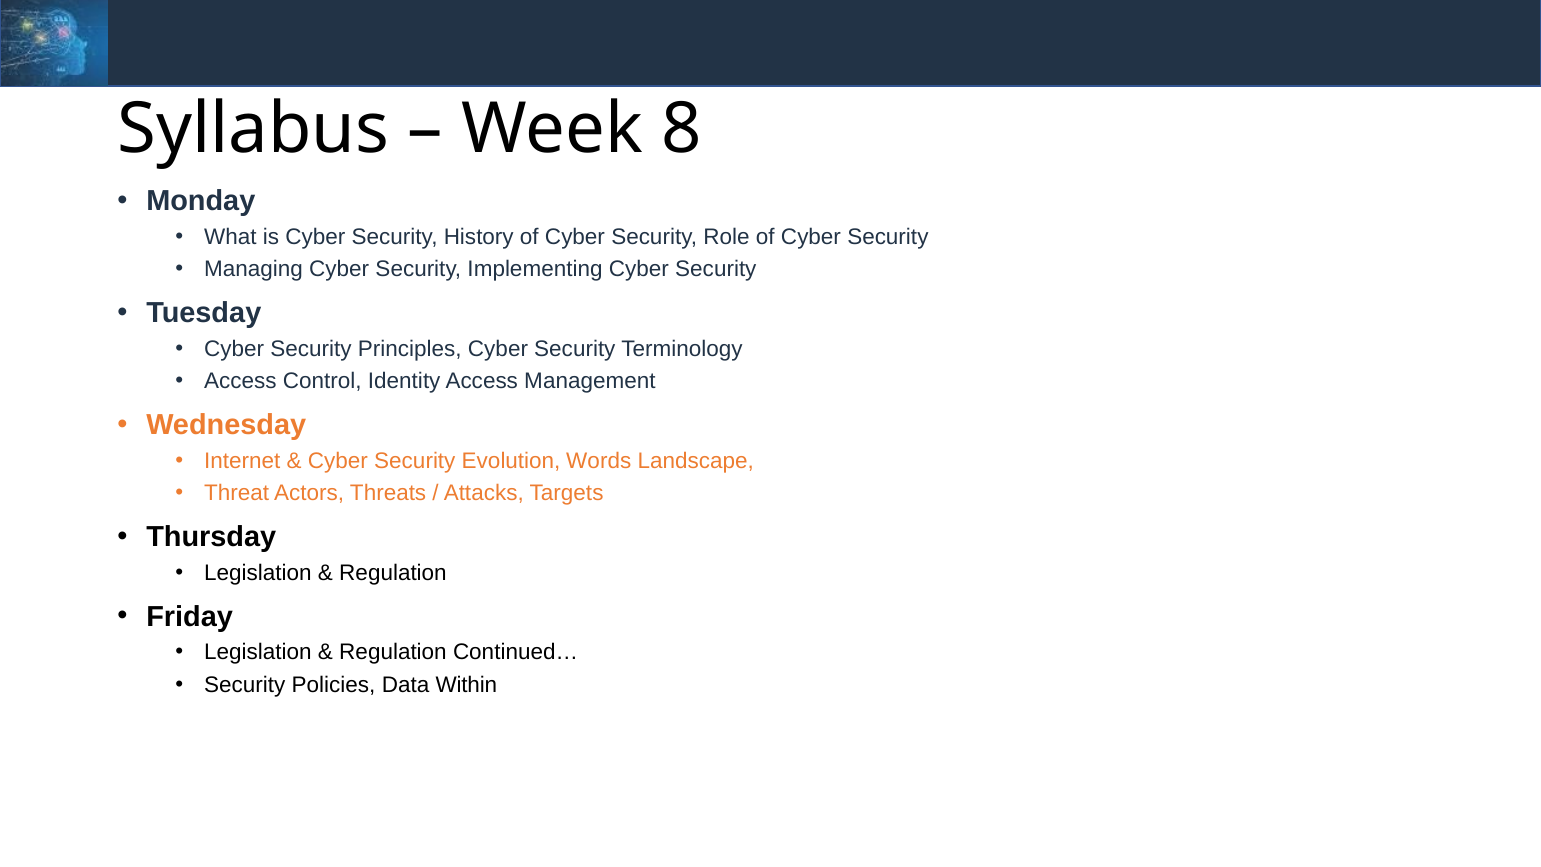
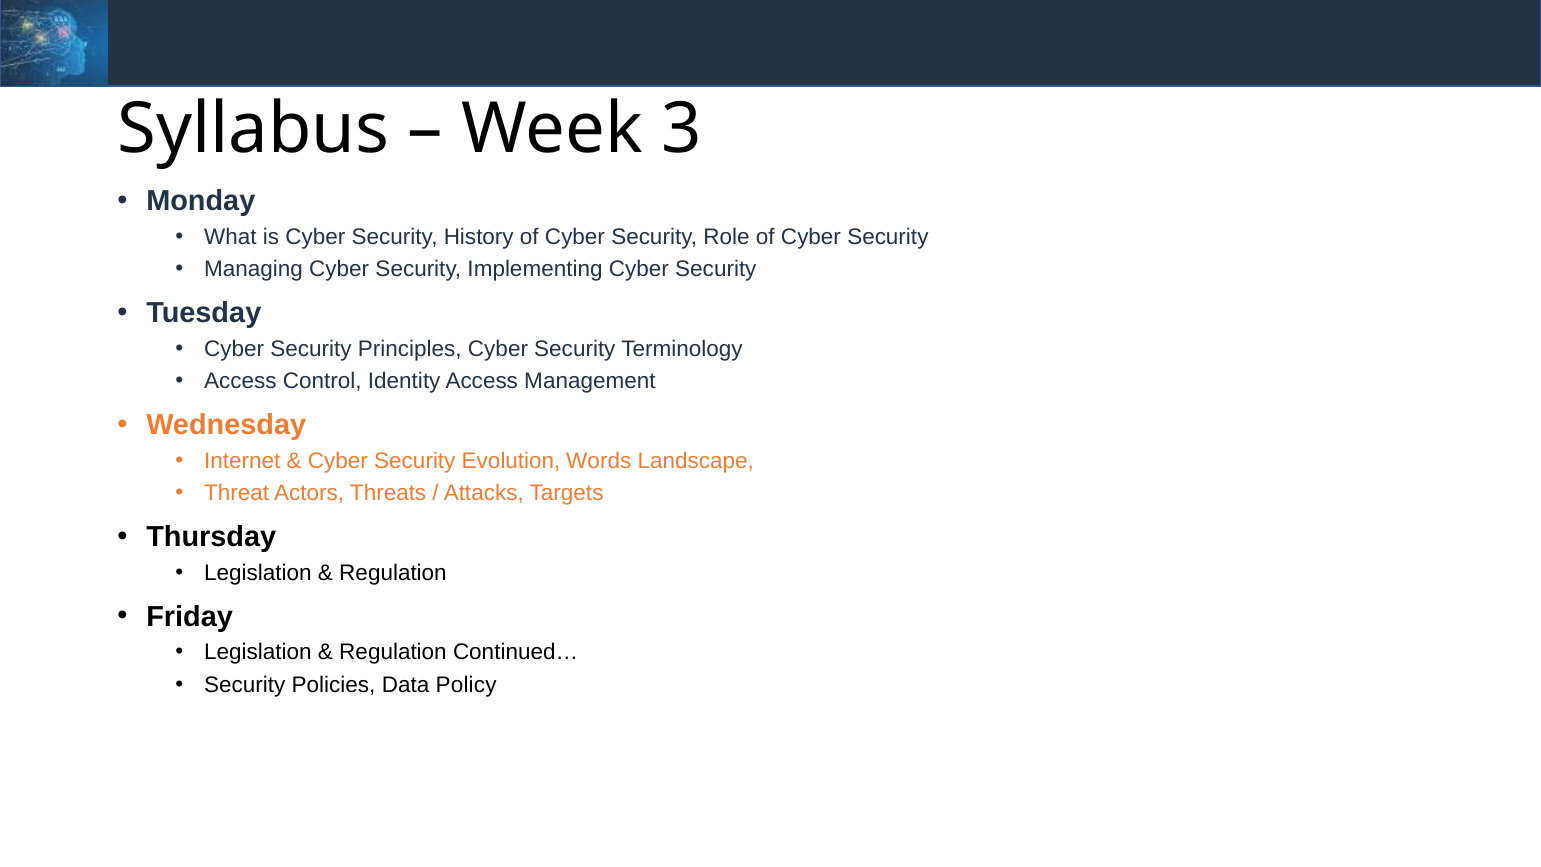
8: 8 -> 3 (681, 129)
Within: Within -> Policy (466, 685)
